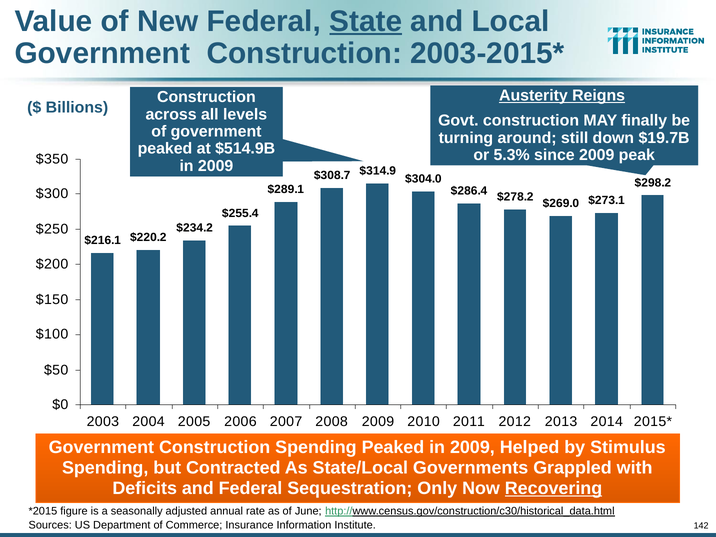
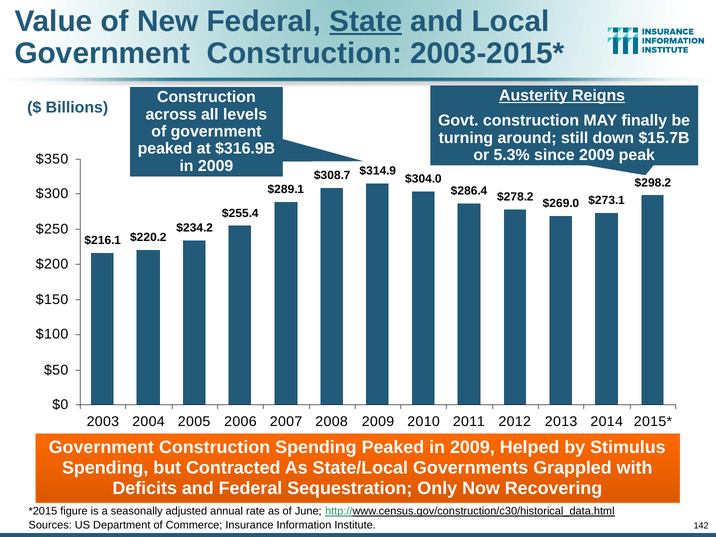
$19.7B: $19.7B -> $15.7B (664, 138)
$514.9B: $514.9B -> $316.9B (245, 149)
Recovering underline: present -> none (554, 488)
